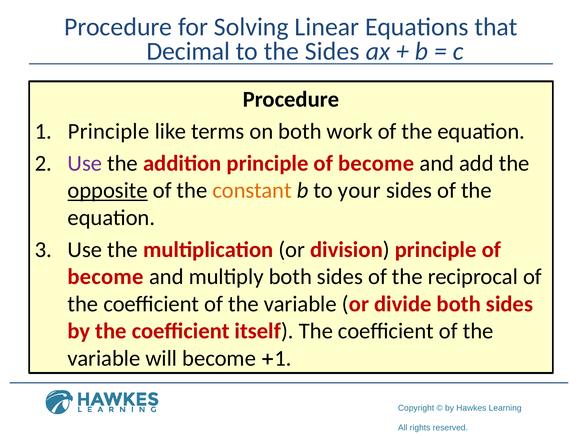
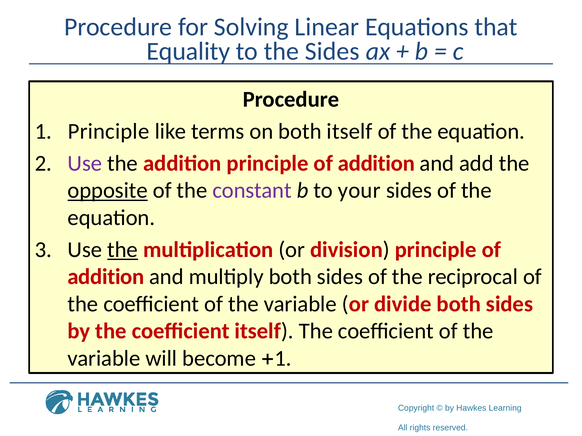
Decimal: Decimal -> Equality (188, 51)
both work: work -> itself (350, 132)
addition principle of become: become -> addition (376, 164)
constant colour: orange -> purple (252, 191)
the underline: none -> present (123, 250)
become: become -> addition (106, 277)
